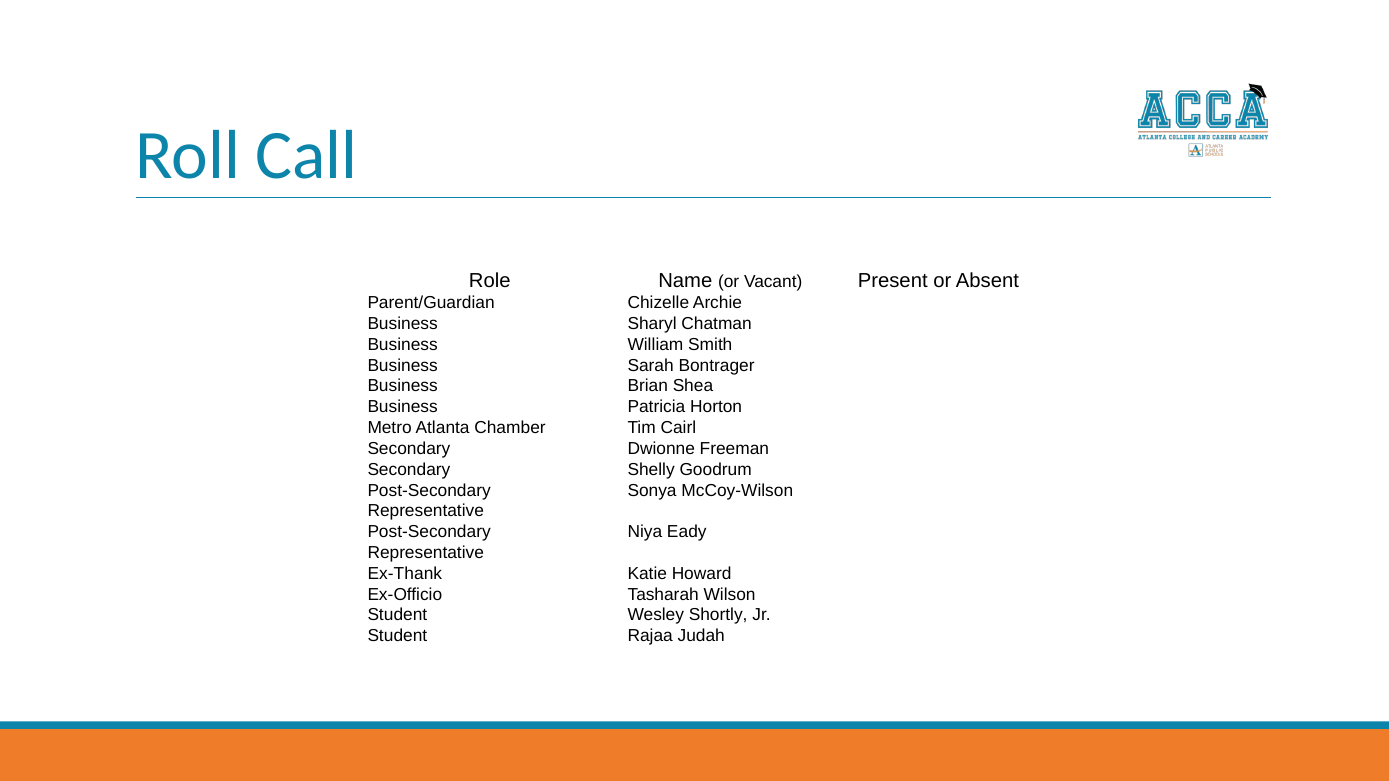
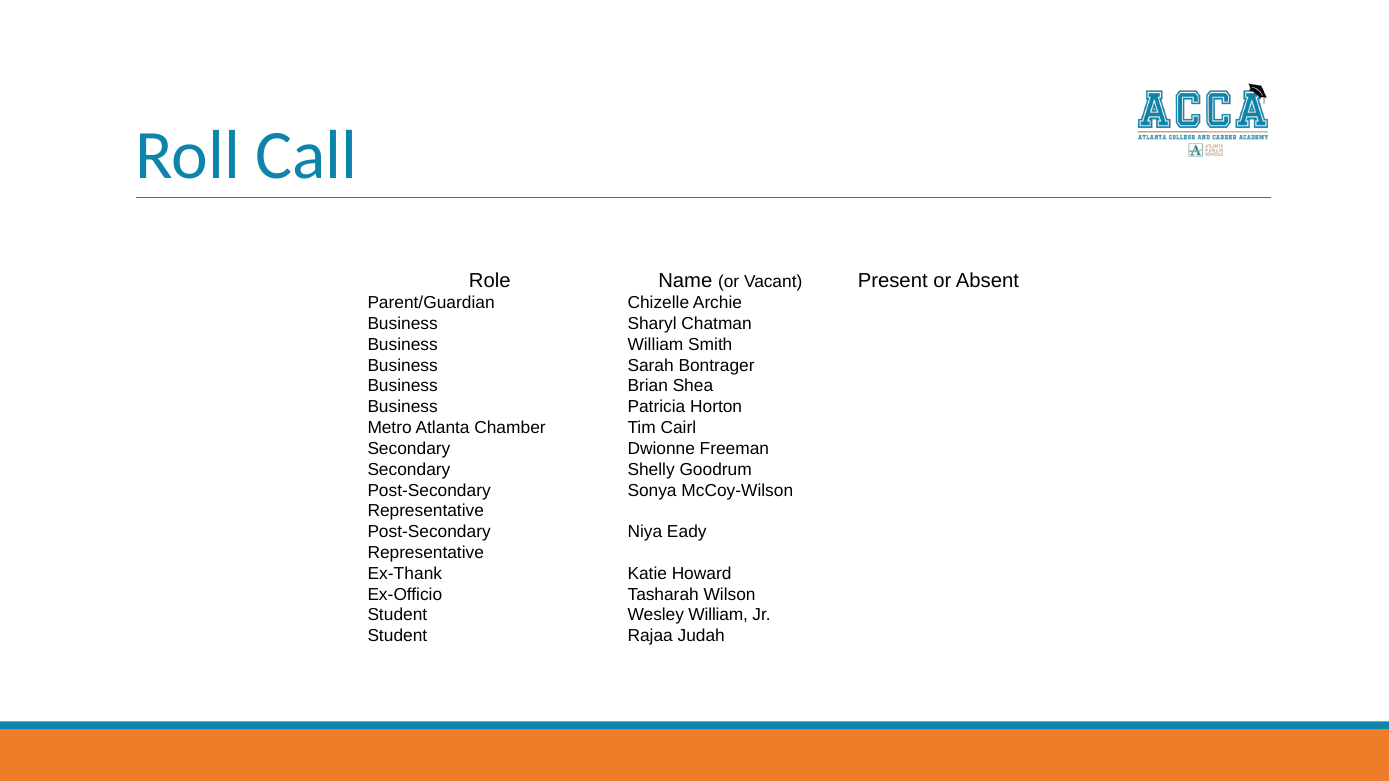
Wesley Shortly: Shortly -> William (718, 615)
